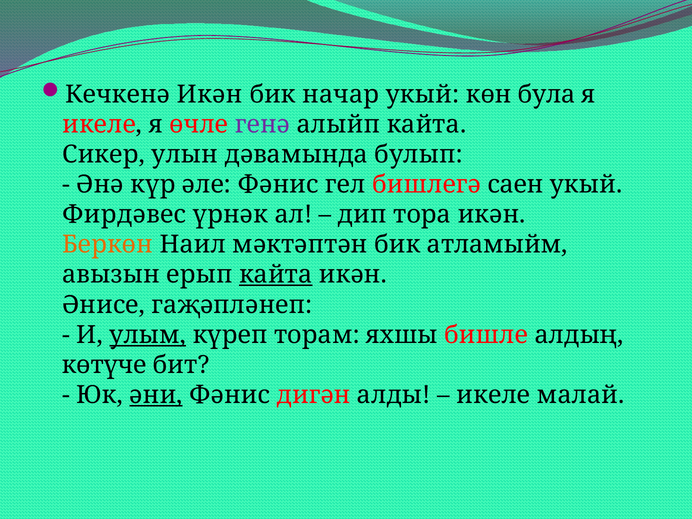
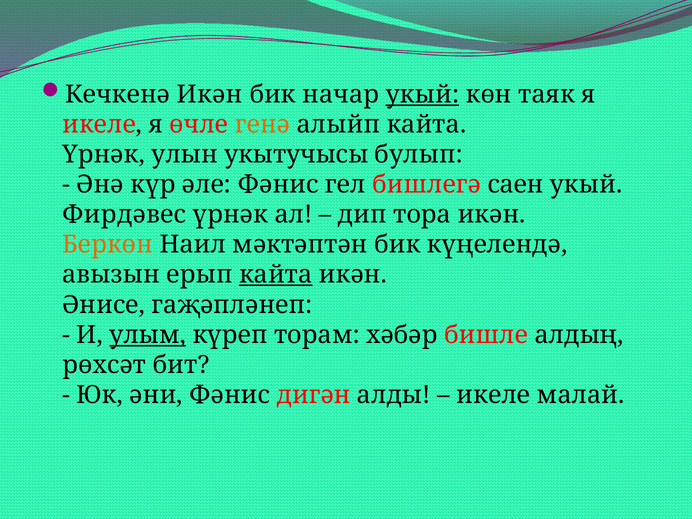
укый underline: none -> present (422, 94)
була: була -> таяк (547, 94)
генә colour: purple -> orange (262, 124)
Сикер: Сикер -> Үрнәк (104, 155)
дәвамында: дәвамында -> укытучысы (296, 155)
атламыйм: атламыйм -> күңелендә (497, 245)
яхшы: яхшы -> хәбәр (402, 335)
көтүче: көтүче -> рөхсәт (104, 365)
әни underline: present -> none (156, 395)
